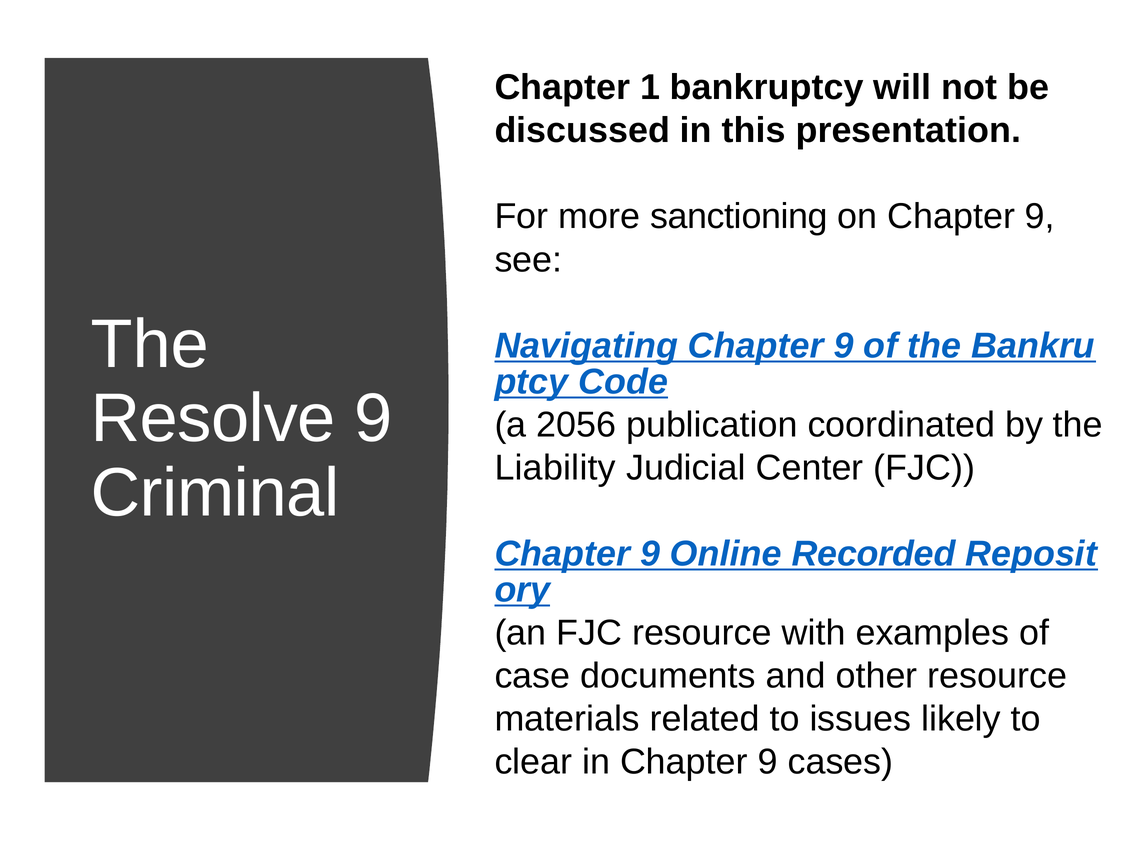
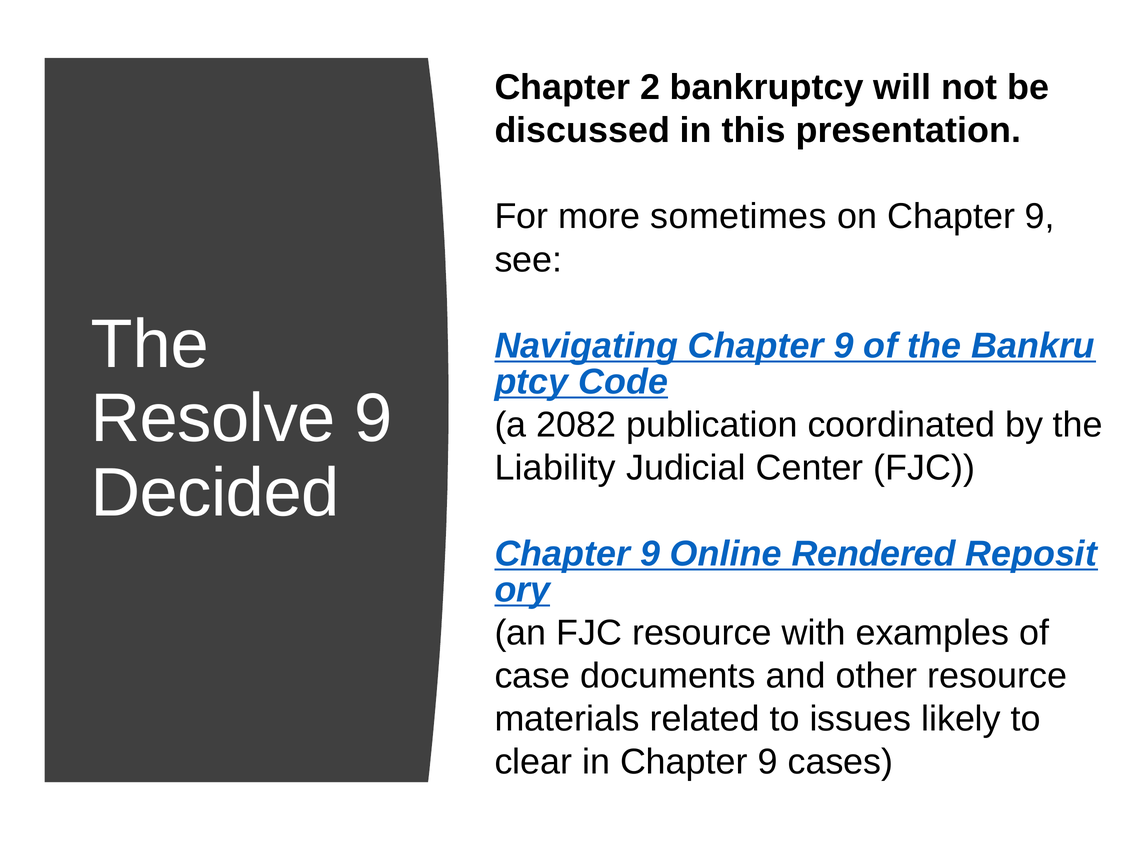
1: 1 -> 2 (650, 87)
sanctioning: sanctioning -> sometimes (739, 217)
2056: 2056 -> 2082 (576, 425)
Criminal: Criminal -> Decided (215, 493)
Recorded: Recorded -> Rendered (874, 554)
